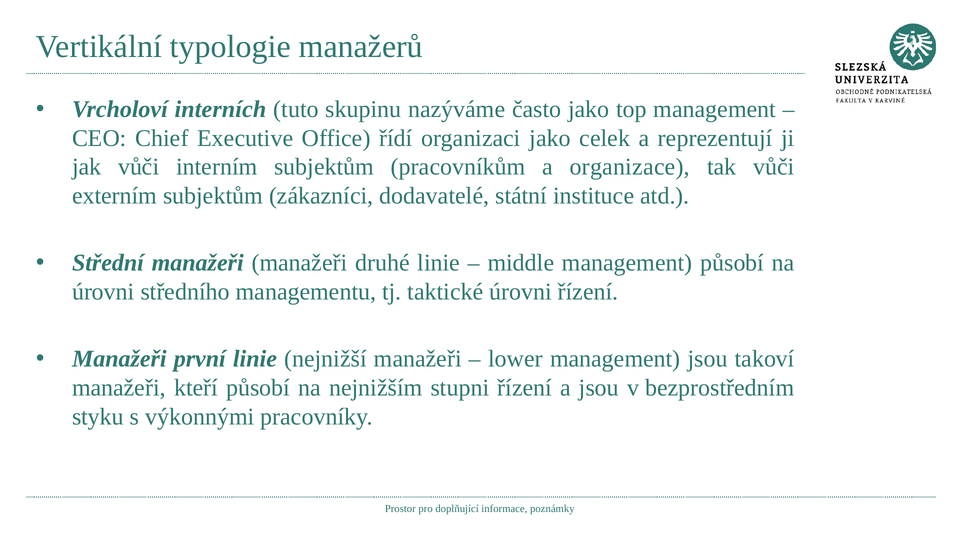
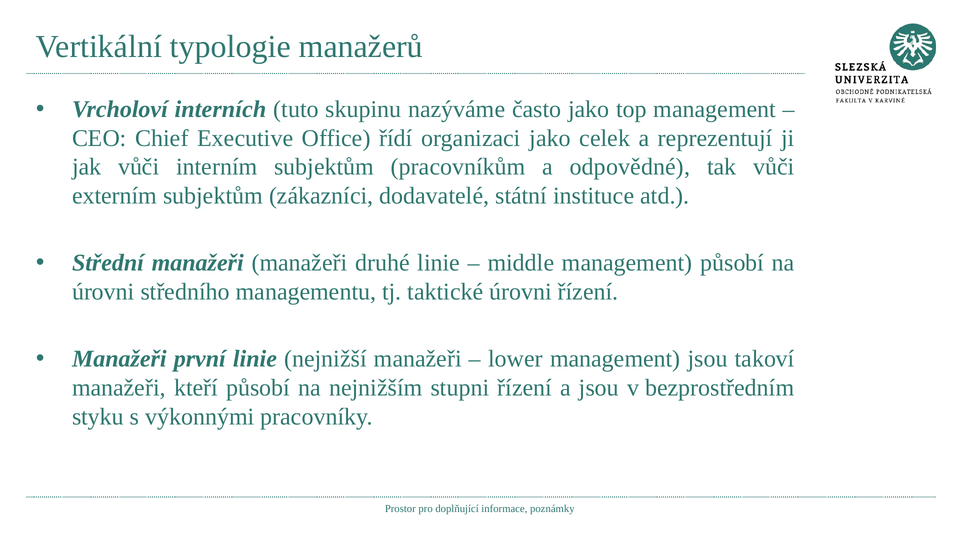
organizace: organizace -> odpovědné (630, 167)
